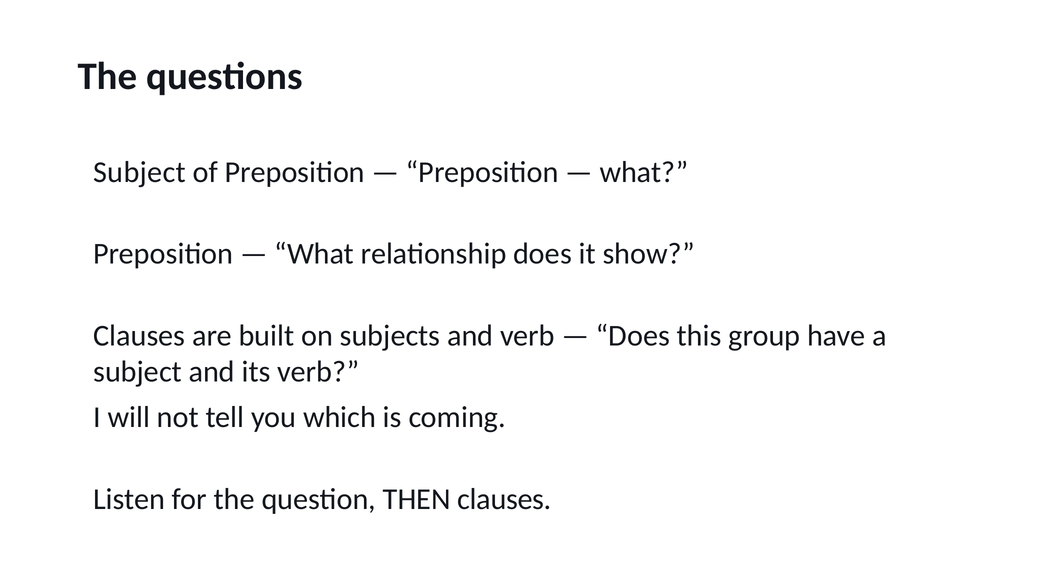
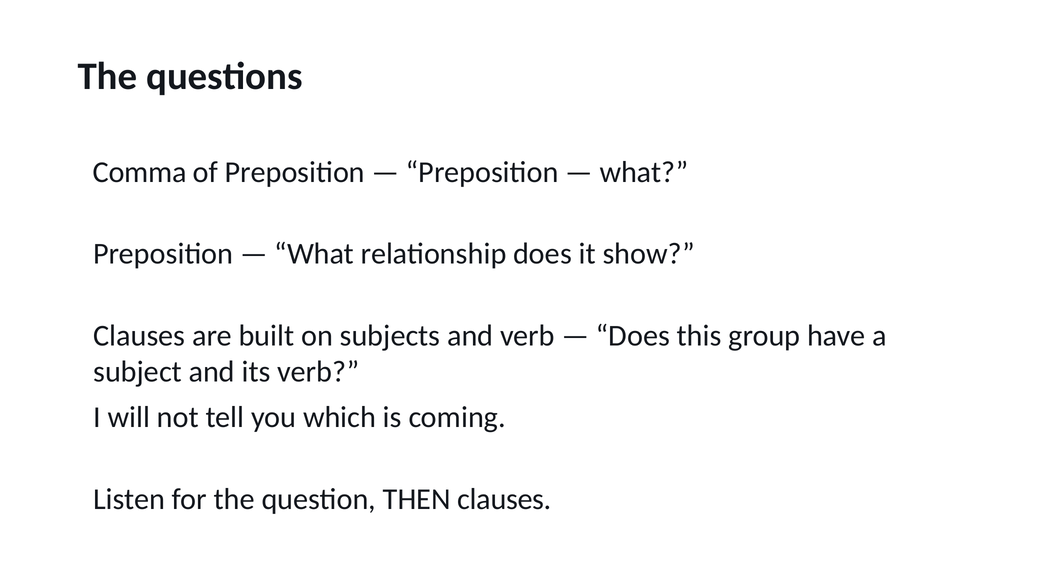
Subject: Subject -> Comma (140, 172)
